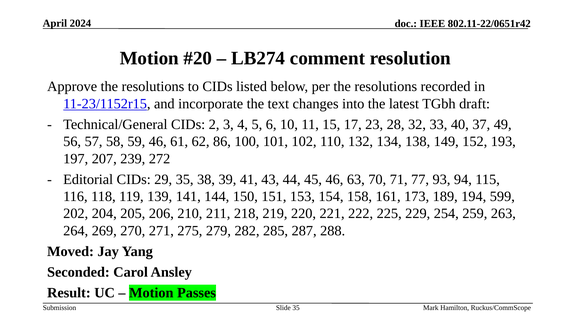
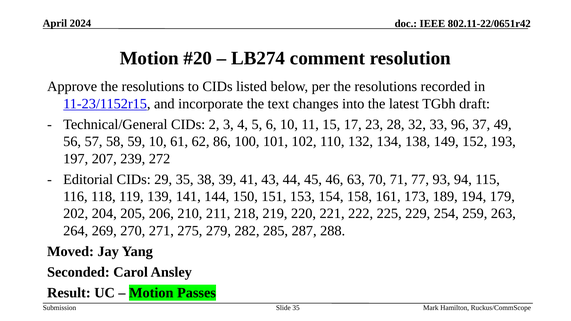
40: 40 -> 96 (460, 125)
59 46: 46 -> 10 (158, 142)
599: 599 -> 179 (502, 197)
